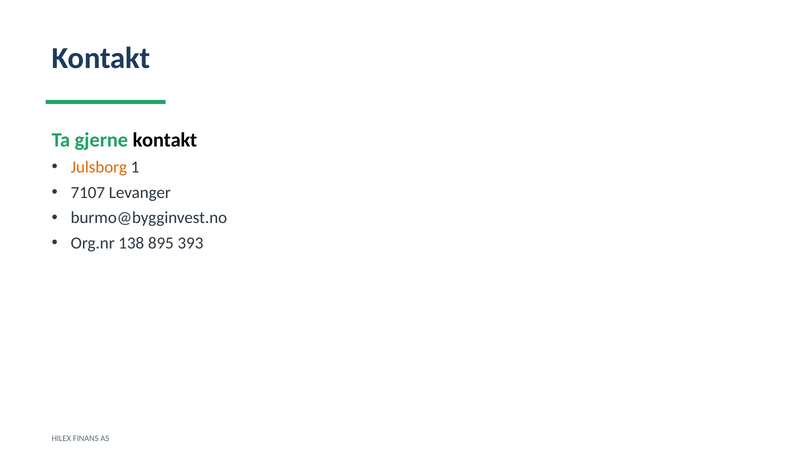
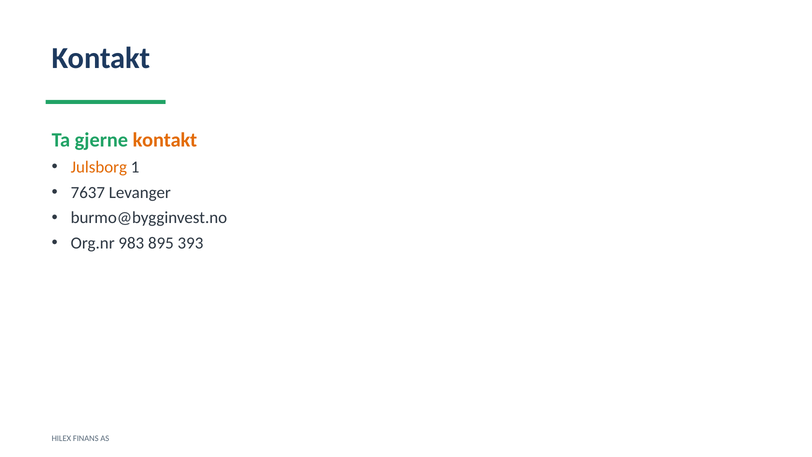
kontakt colour: black -> orange (165, 140)
7107: 7107 -> 7637 (88, 192)
138: 138 -> 983 (131, 243)
